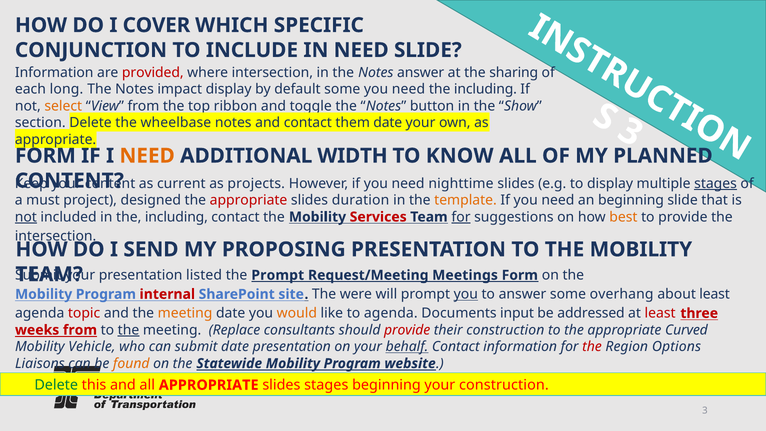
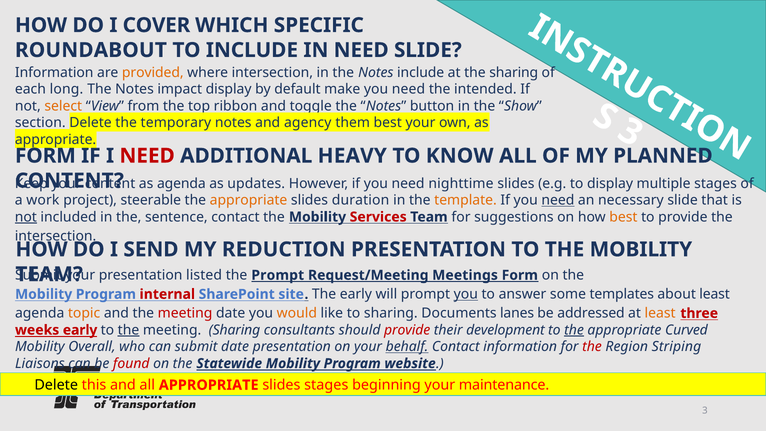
CONJUNCTION: CONJUNCTION -> ROUNDABOUT (91, 50)
provided colour: red -> orange (153, 72)
Notes answer: answer -> include (421, 72)
default some: some -> make (342, 89)
including: including -> intended (485, 89)
wheelbase: wheelbase -> temporary (176, 123)
and contact: contact -> agency (308, 123)
them date: date -> best (388, 123)
NEED colour: orange -> red (147, 156)
WIDTH: WIDTH -> HEAVY (352, 156)
as current: current -> agenda (181, 183)
projects: projects -> updates (256, 183)
stages underline: present -> none (716, 183)
must: must -> work (43, 200)
designed: designed -> steerable (151, 200)
appropriate colour: red -> orange (249, 200)
need underline: none -> present (558, 200)
an beginning: beginning -> necessary (631, 200)
in the including: including -> sentence (176, 217)
for underline: present -> none (461, 217)
PROPOSING: PROPOSING -> REDUCTION (284, 249)
The were: were -> early (356, 294)
overhang: overhang -> templates (622, 294)
topic colour: red -> orange (84, 313)
meeting colour: orange -> red (185, 313)
to agenda: agenda -> sharing (391, 313)
input: input -> lanes (517, 313)
least colour: red -> orange (660, 313)
weeks from: from -> early (80, 330)
meeting Replace: Replace -> Sharing (234, 330)
their construction: construction -> development (505, 330)
the underline: none -> present (574, 330)
Vehicle: Vehicle -> Overall (92, 347)
Options: Options -> Striping (676, 347)
found colour: orange -> red (131, 363)
Delete colour: green -> black (56, 385)
your construction: construction -> maintenance (504, 385)
